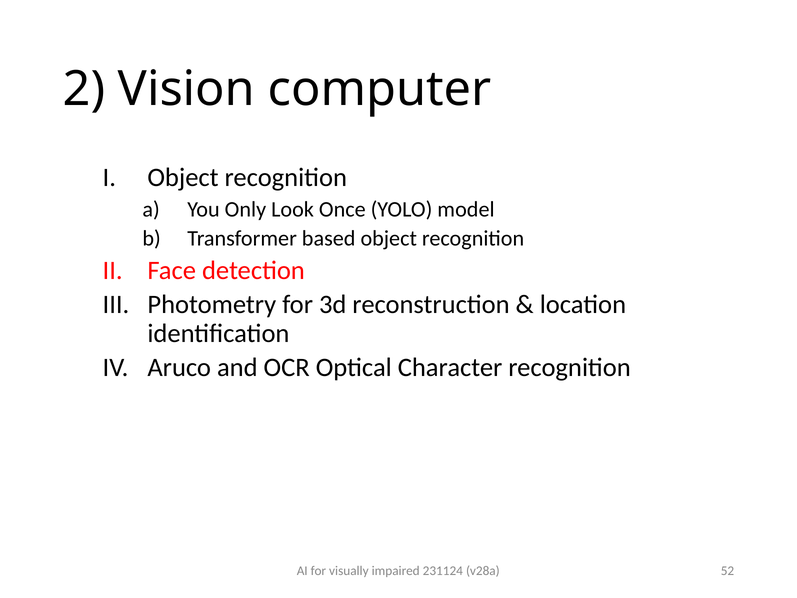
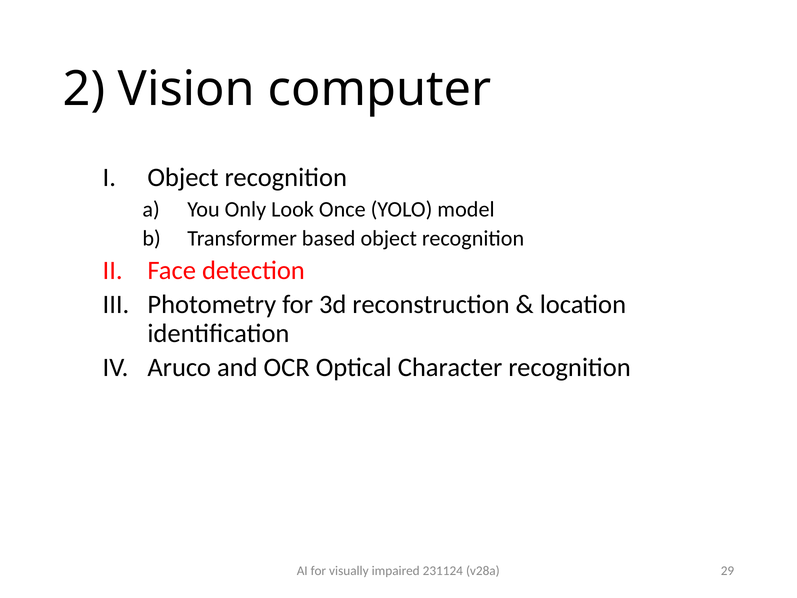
52: 52 -> 29 (728, 571)
